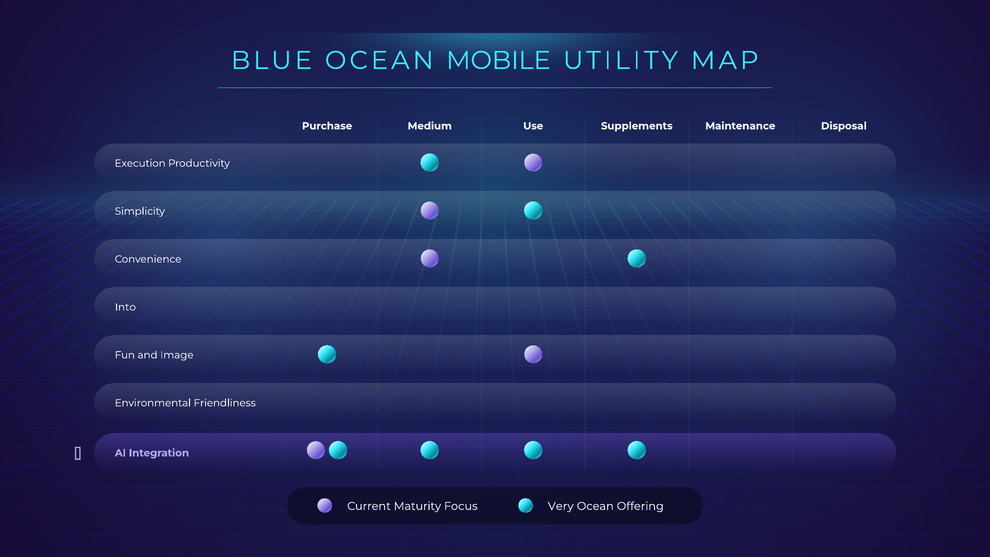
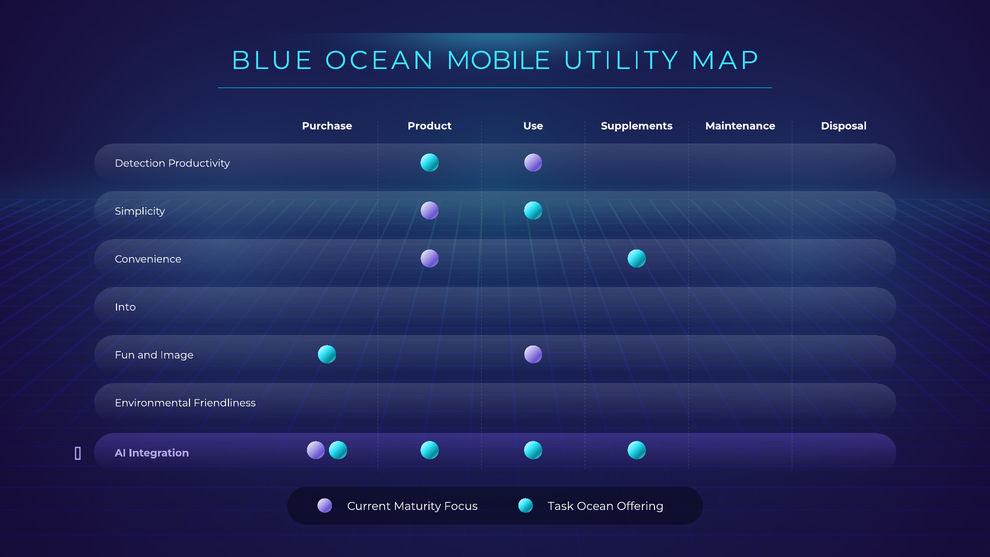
Medium: Medium -> Product (430, 126)
Execution: Execution -> Detection (140, 163)
Very: Very -> Task (561, 506)
